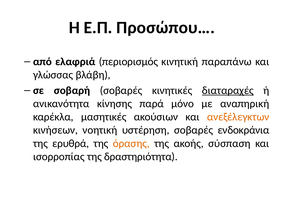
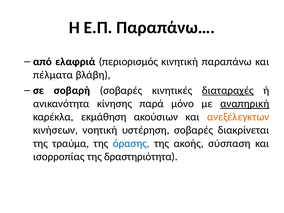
Προσώπου…: Προσώπου… -> Παραπάνω… (166, 27)
γλώσσας: γλώσσας -> πέλματα (53, 75)
αναπηρική underline: none -> present (245, 104)
μασητικές: μασητικές -> εκμάθηση (104, 117)
ενδοκράνια: ενδοκράνια -> διακρίνεται (243, 130)
ερυθρά: ερυθρά -> τραύμα (71, 143)
όρασης colour: orange -> blue (131, 143)
